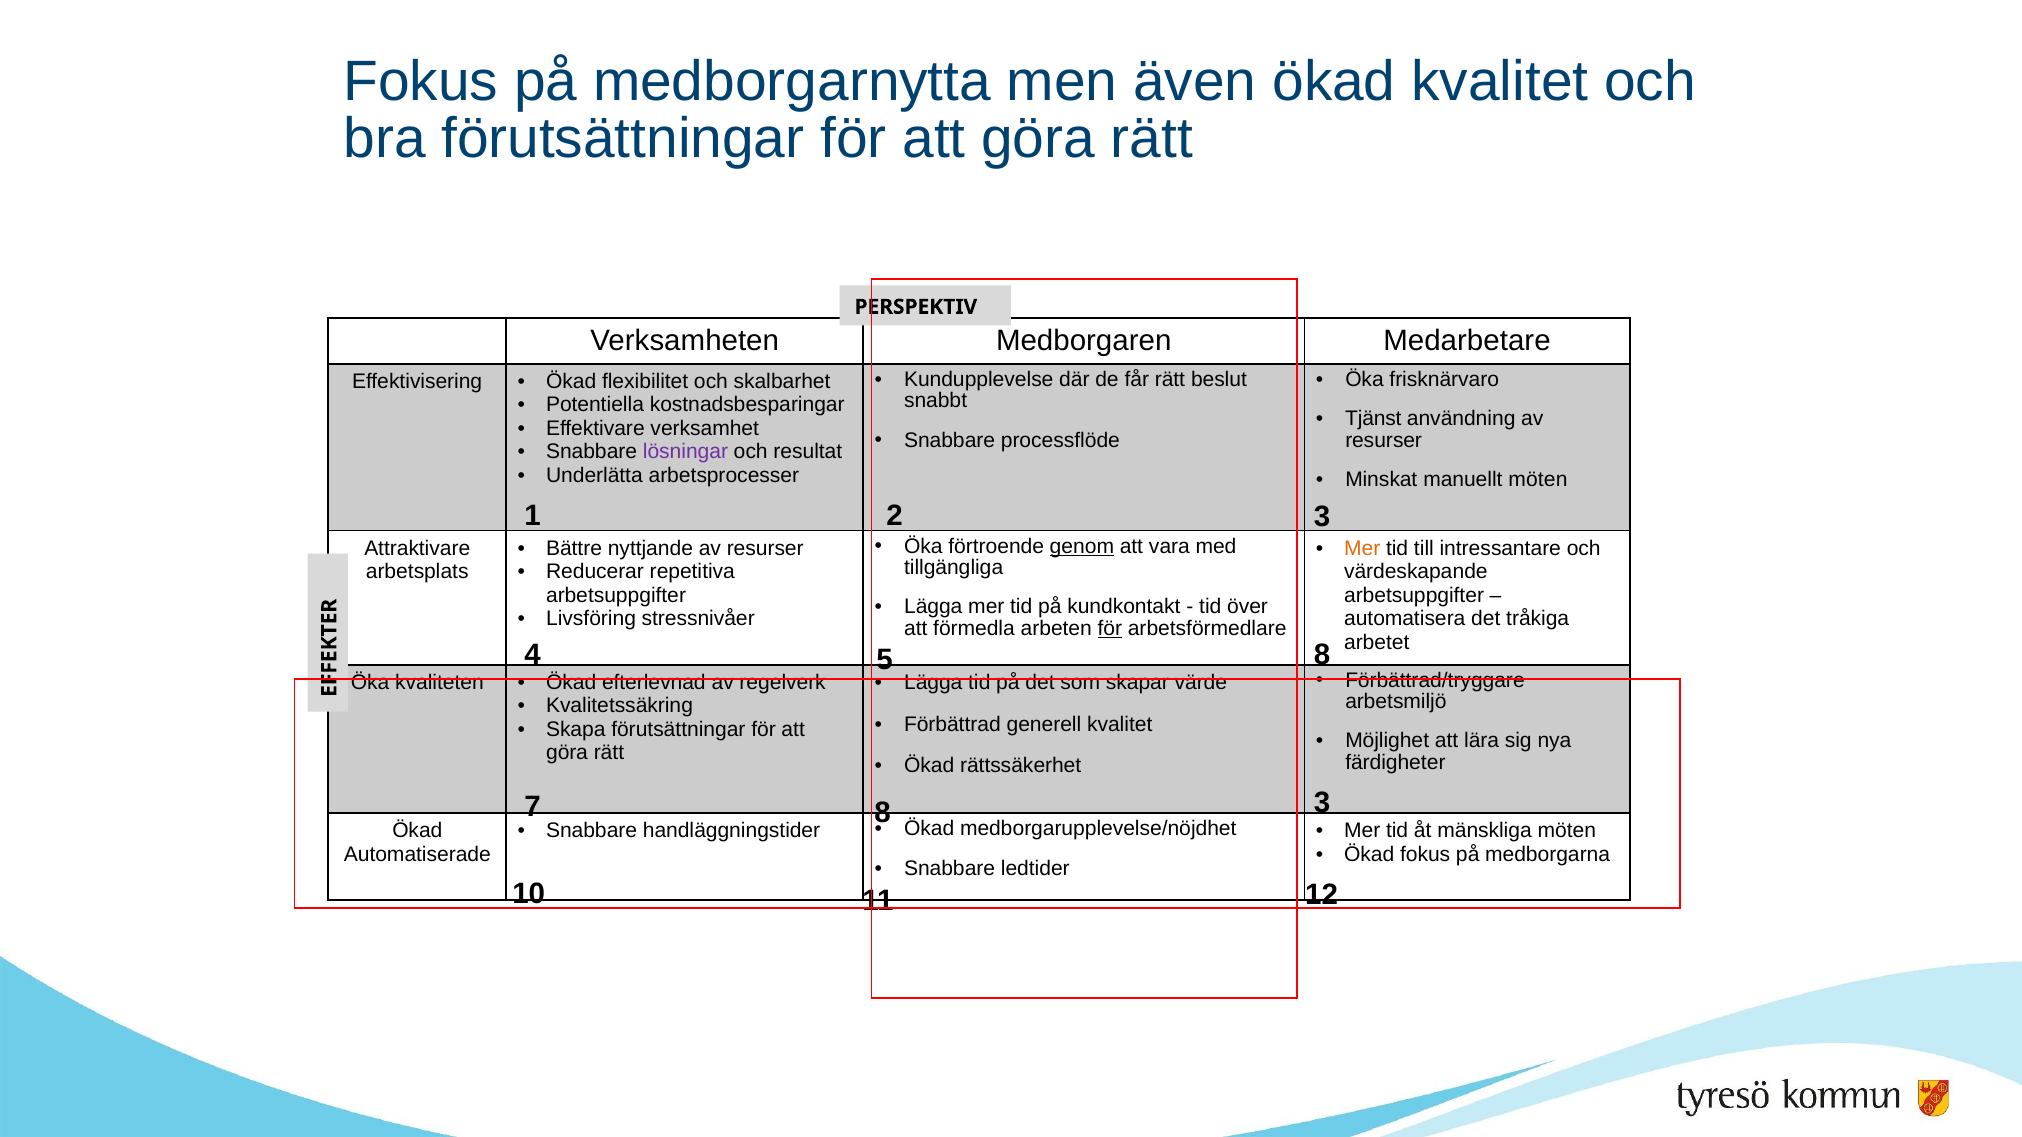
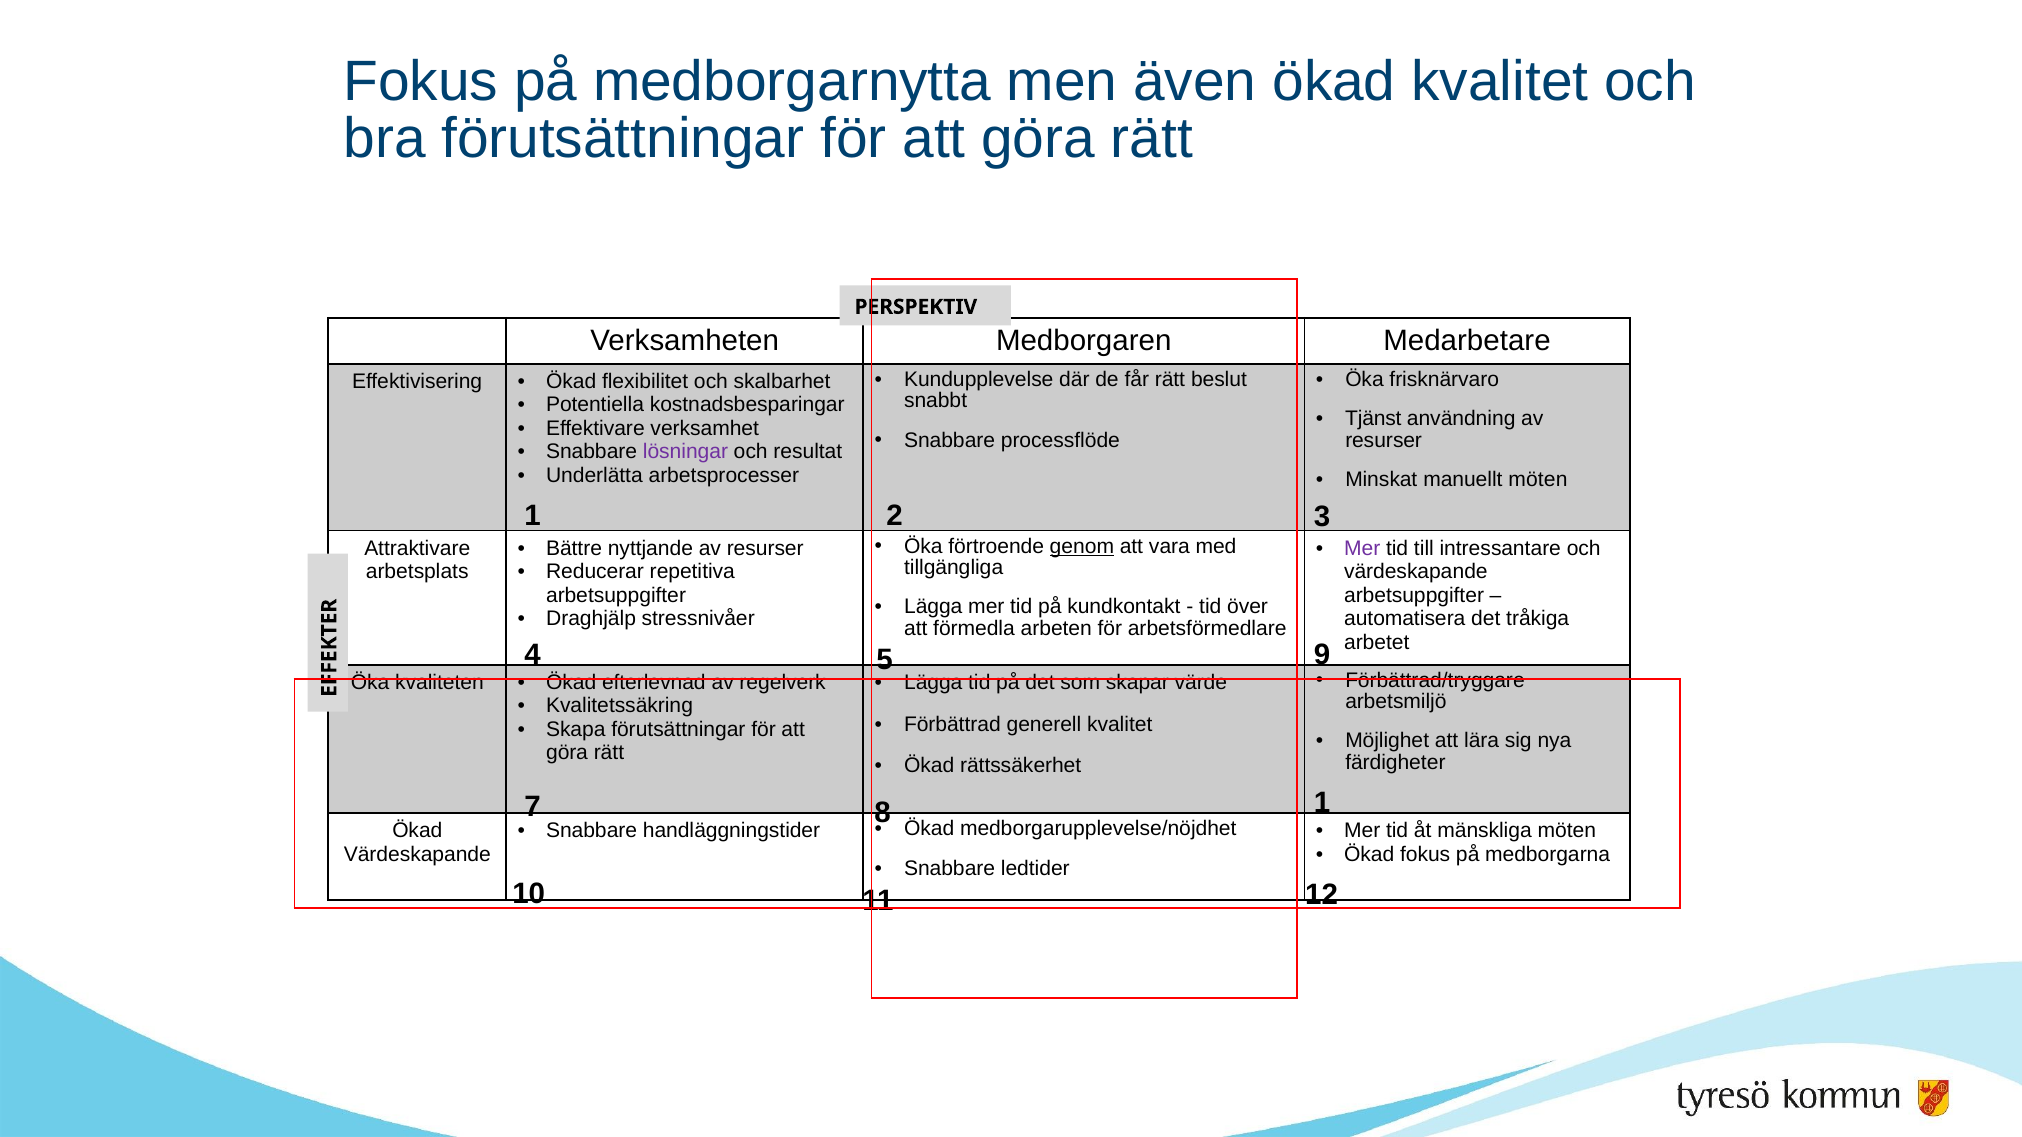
Mer colour: orange -> purple (1362, 548)
Livsföring: Livsföring -> Draghjälp (591, 619)
för underline: present -> none (1110, 628)
5 8: 8 -> 9 (1322, 655)
3: 3 -> 1 (1322, 803)
Automatiserade: Automatiserade -> Värdeskapande (417, 855)
